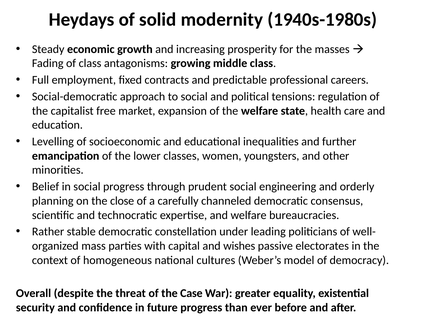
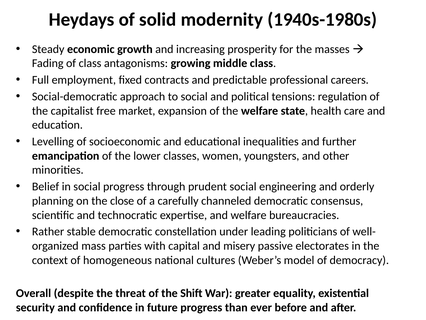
wishes: wishes -> misery (239, 246)
Case: Case -> Shift (191, 293)
